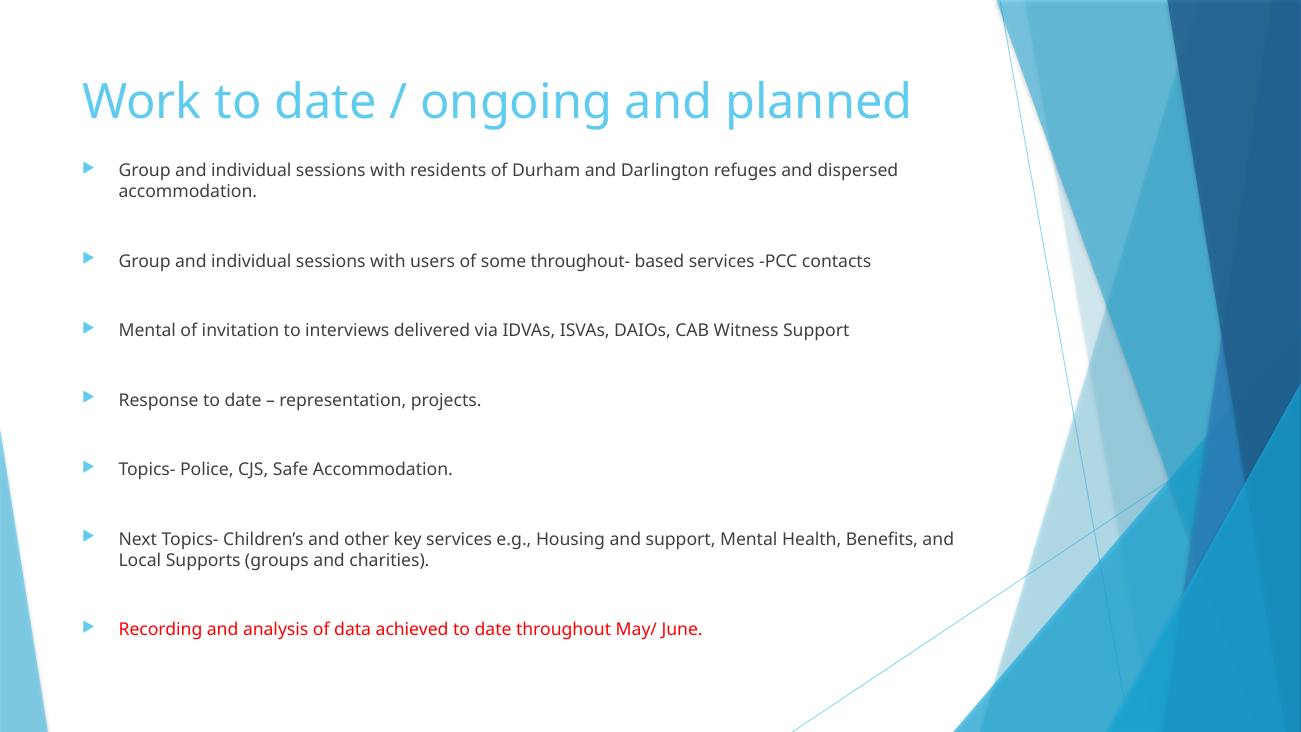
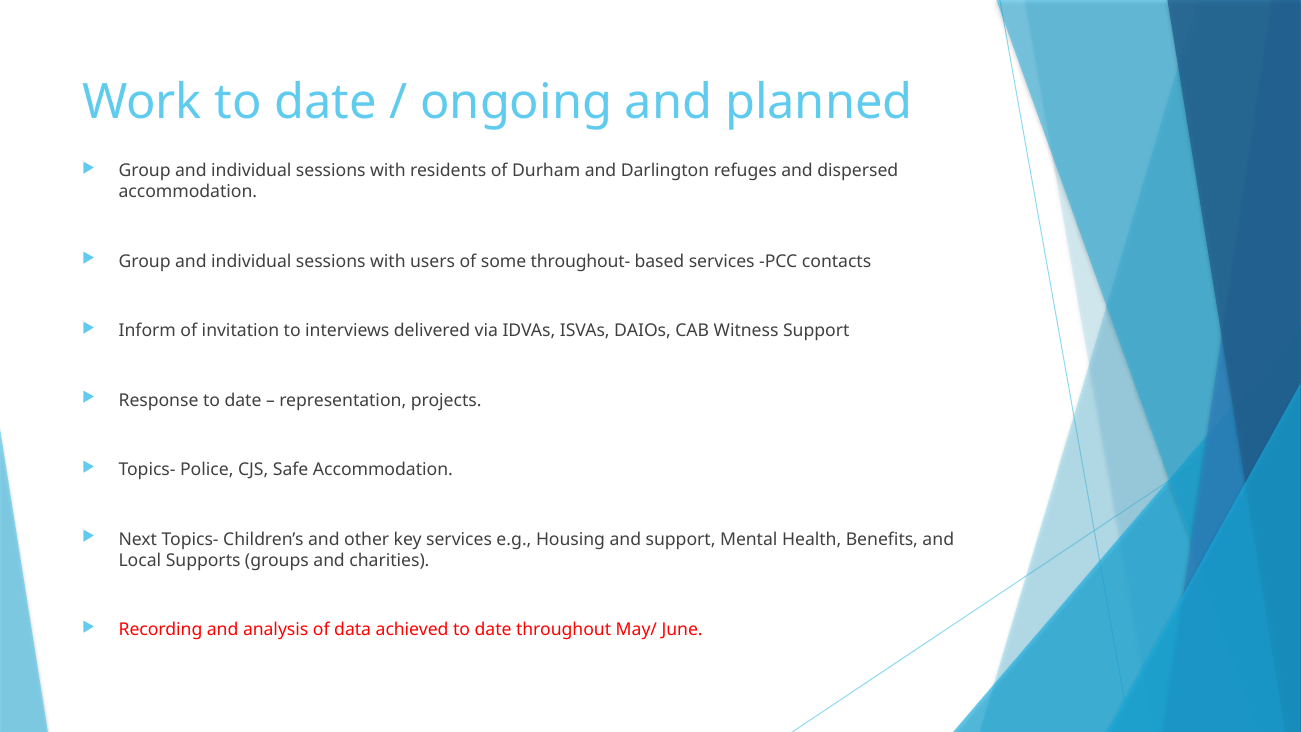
Mental: Mental -> Inform (147, 331)
